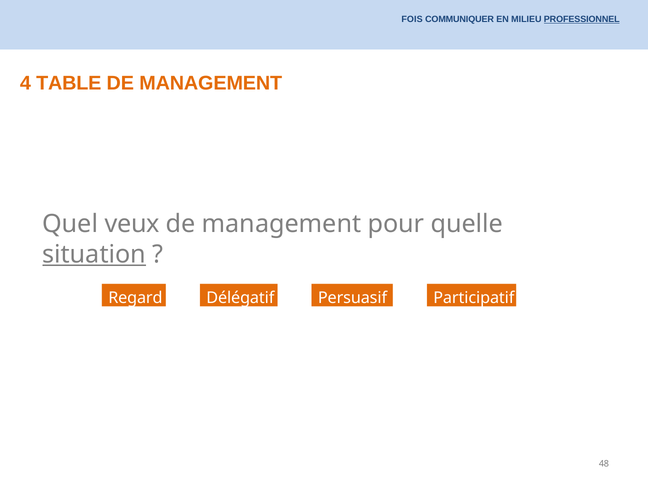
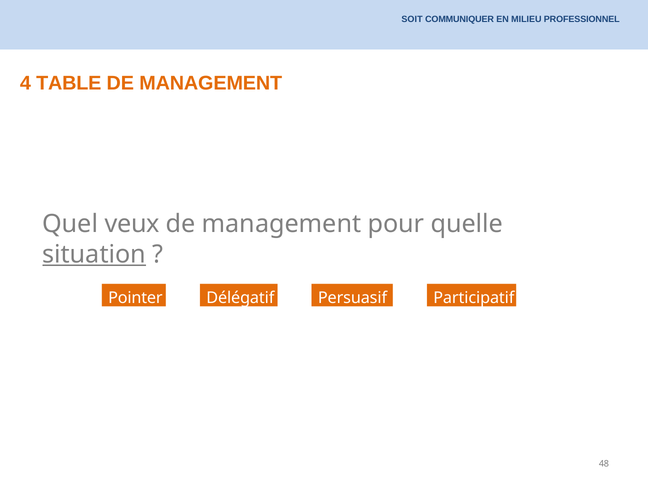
FOIS: FOIS -> SOIT (412, 19)
PROFESSIONNEL underline: present -> none (582, 19)
Regard: Regard -> Pointer (135, 298)
